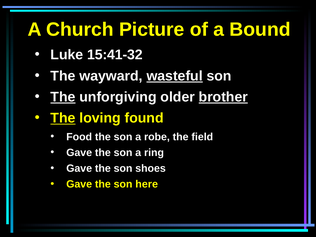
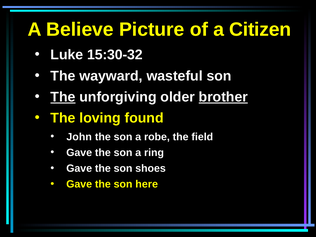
Church: Church -> Believe (80, 29)
Bound: Bound -> Citizen (260, 29)
15:41-32: 15:41-32 -> 15:30-32 (115, 55)
wasteful underline: present -> none (175, 76)
The underline: present -> none (63, 118)
Food: Food -> John (79, 137)
